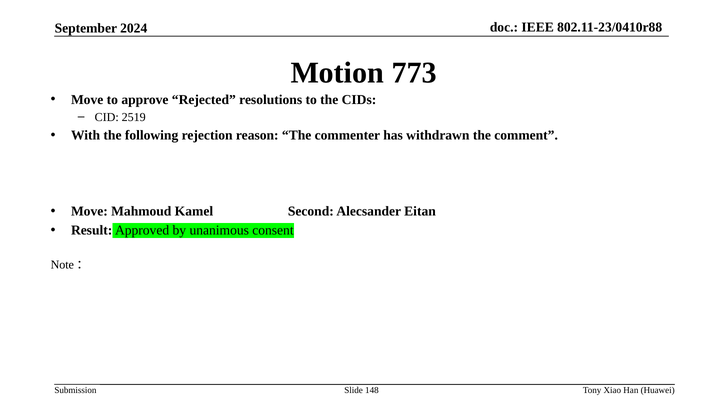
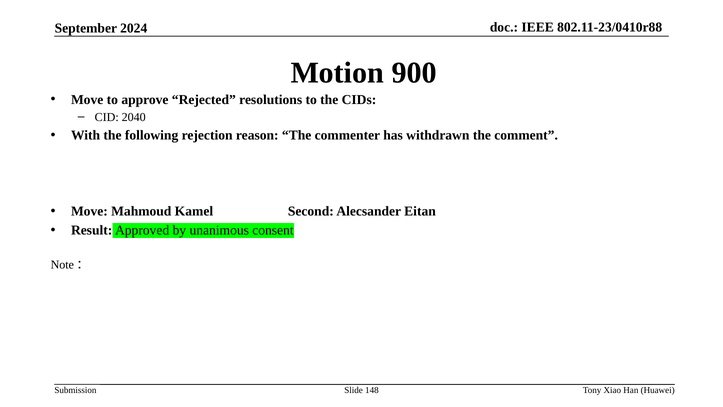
773: 773 -> 900 (414, 73)
2519: 2519 -> 2040 (134, 117)
